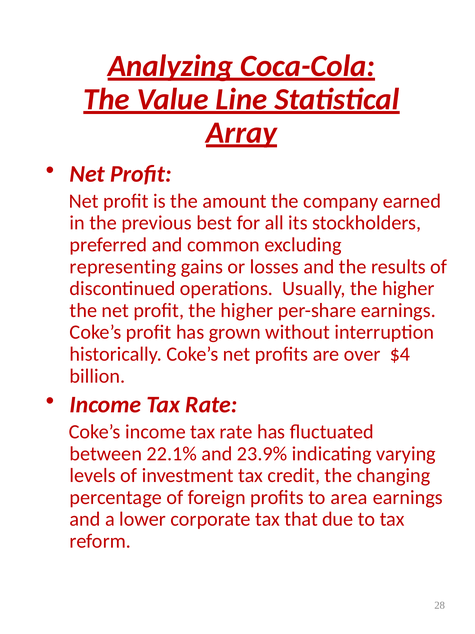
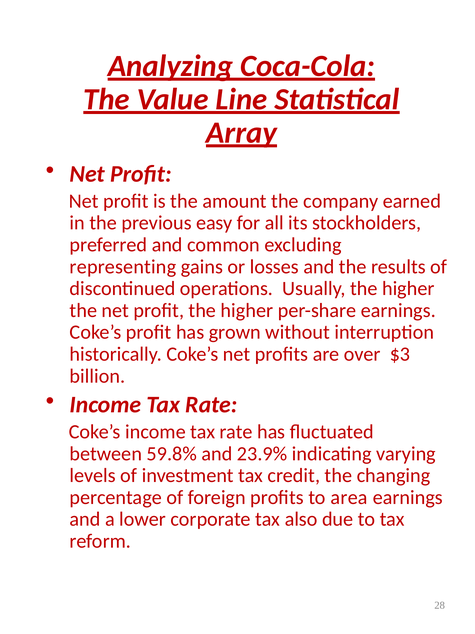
best: best -> easy (214, 223)
$4: $4 -> $3 (400, 354)
22.1%: 22.1% -> 59.8% (172, 453)
that: that -> also (301, 519)
